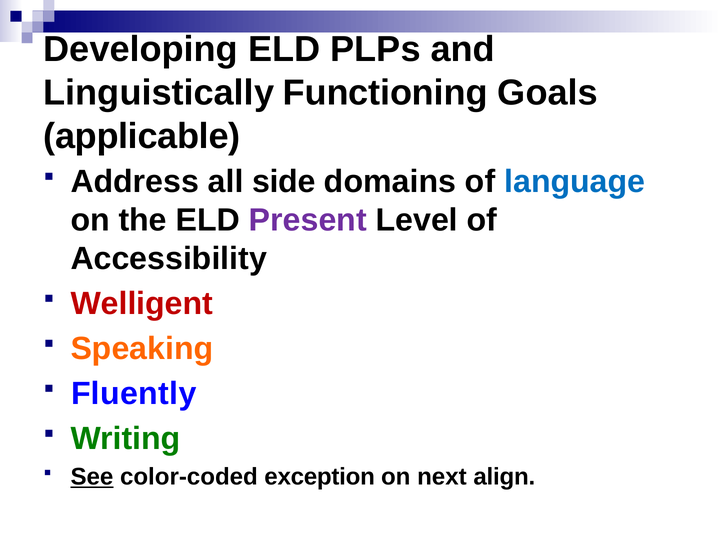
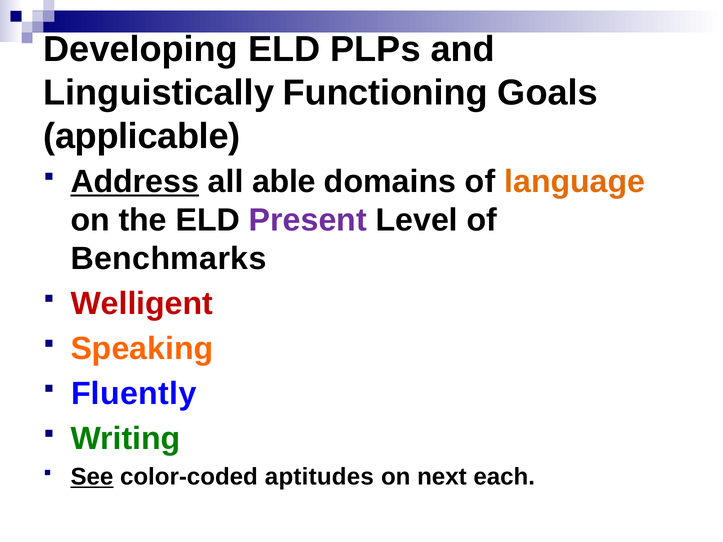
Address underline: none -> present (135, 182)
side: side -> able (284, 182)
language colour: blue -> orange (575, 182)
Accessibility: Accessibility -> Benchmarks (169, 259)
exception: exception -> aptitudes (319, 477)
align: align -> each (504, 477)
